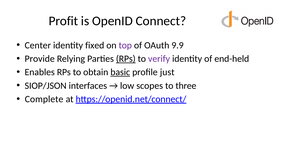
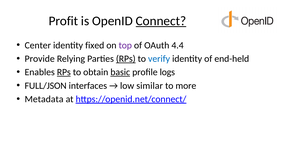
Connect underline: none -> present (161, 21)
9.9: 9.9 -> 4.4 (178, 45)
verify colour: purple -> blue (159, 59)
RPs underline: none -> present (64, 72)
just: just -> logs (167, 72)
SIOP/JSON: SIOP/JSON -> FULL/JSON (46, 86)
scopes: scopes -> similar (150, 86)
three: three -> more (186, 86)
Complete: Complete -> Metadata (44, 99)
